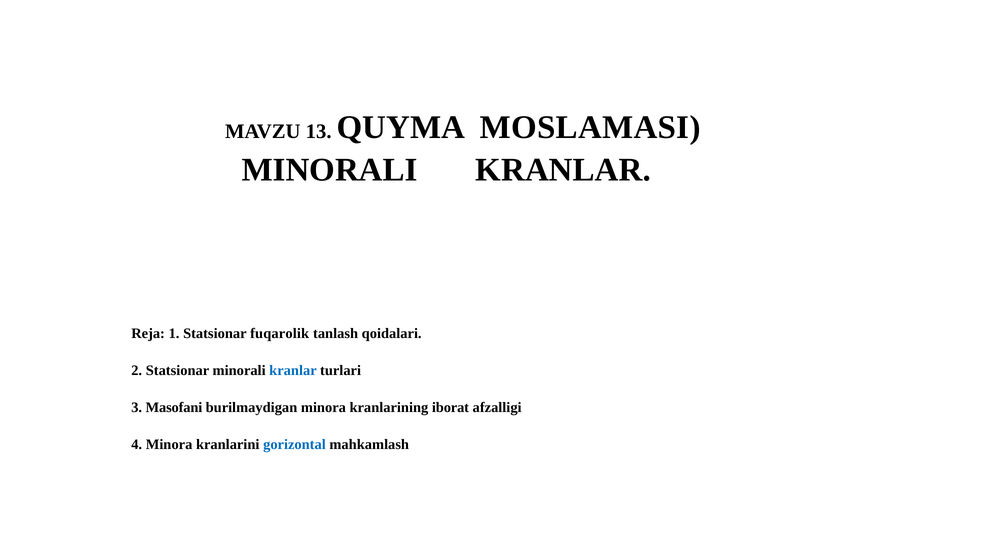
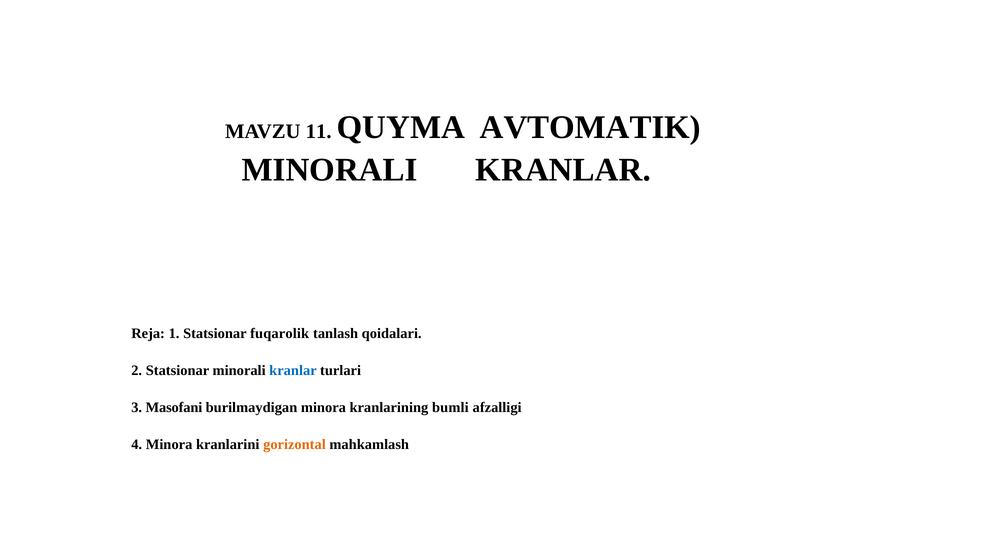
13: 13 -> 11 (319, 131)
MOSLAMASI: MOSLAMASI -> AVTOMATIK (590, 127)
iborat: iborat -> bumli (450, 408)
gorizontal colour: blue -> orange (294, 445)
